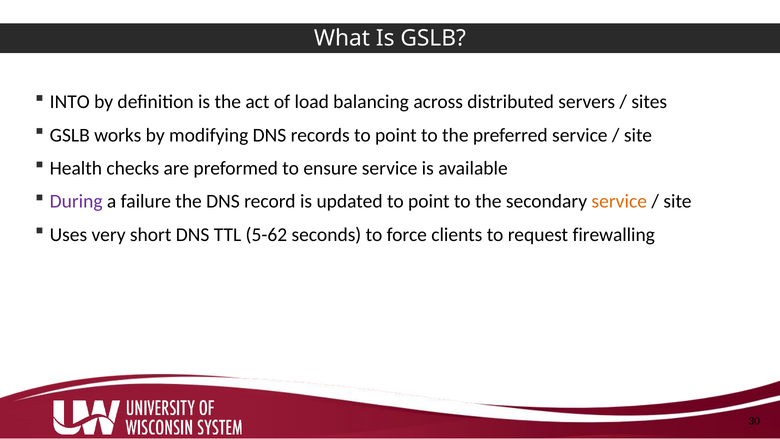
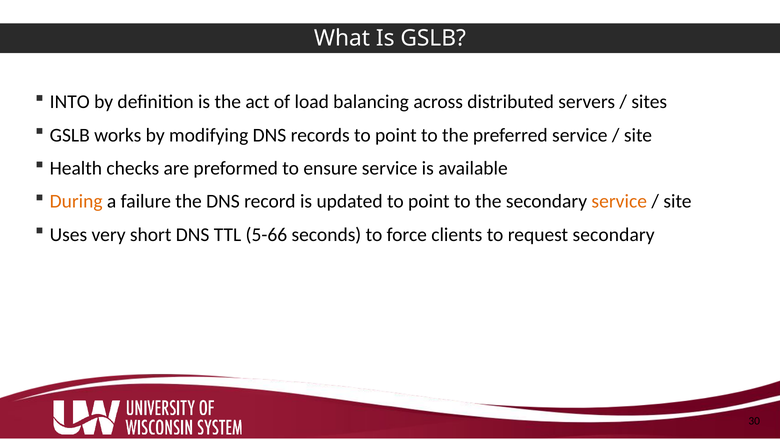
During colour: purple -> orange (76, 201)
5-62: 5-62 -> 5-66 (266, 234)
request firewalling: firewalling -> secondary (614, 234)
